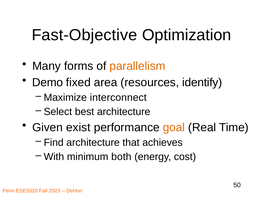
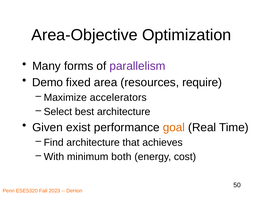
Fast-Objective: Fast-Objective -> Area-Objective (84, 35)
parallelism colour: orange -> purple (137, 66)
identify: identify -> require (202, 82)
interconnect: interconnect -> accelerators (118, 98)
